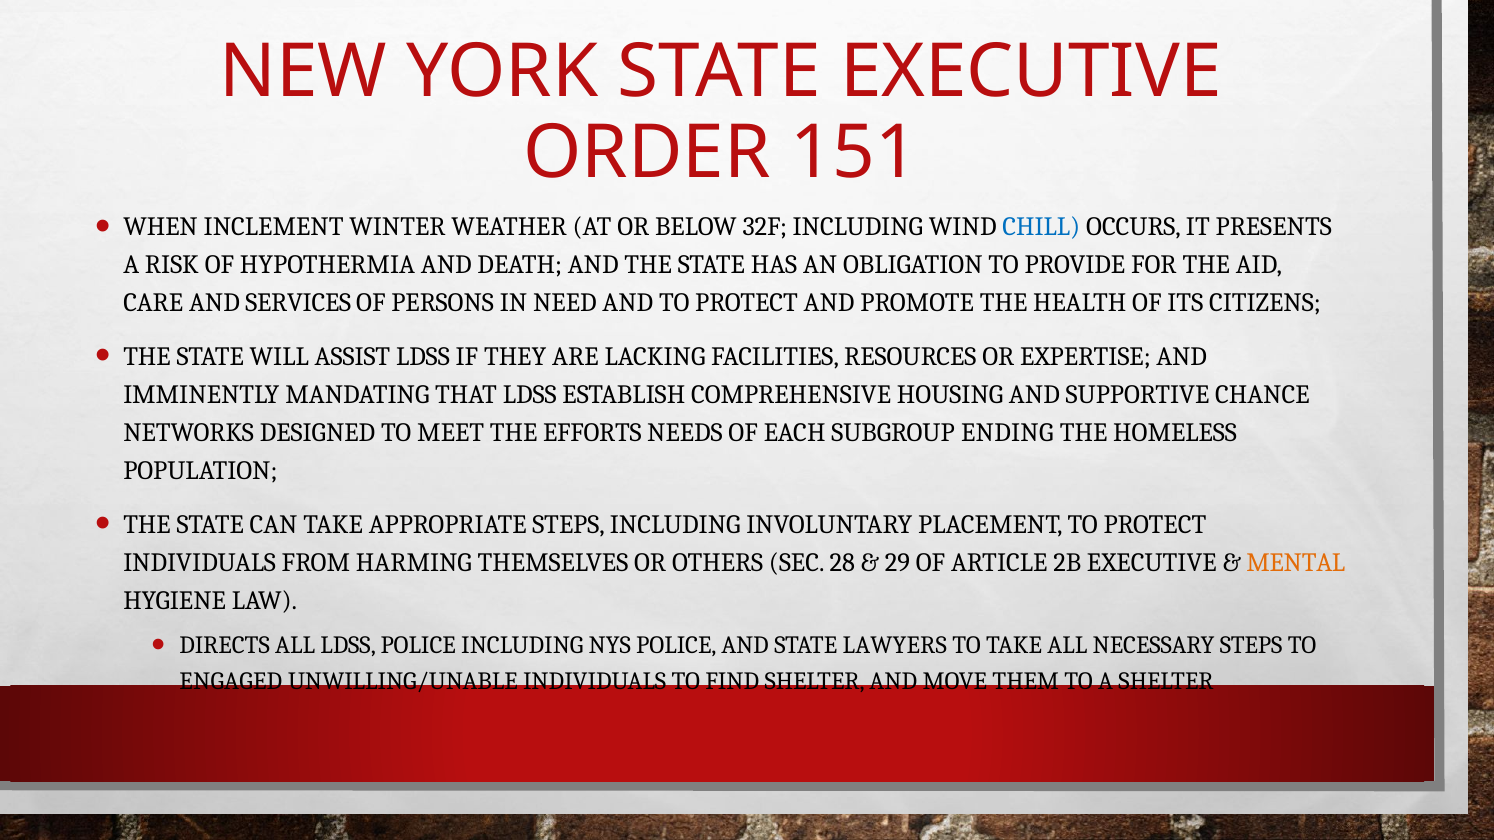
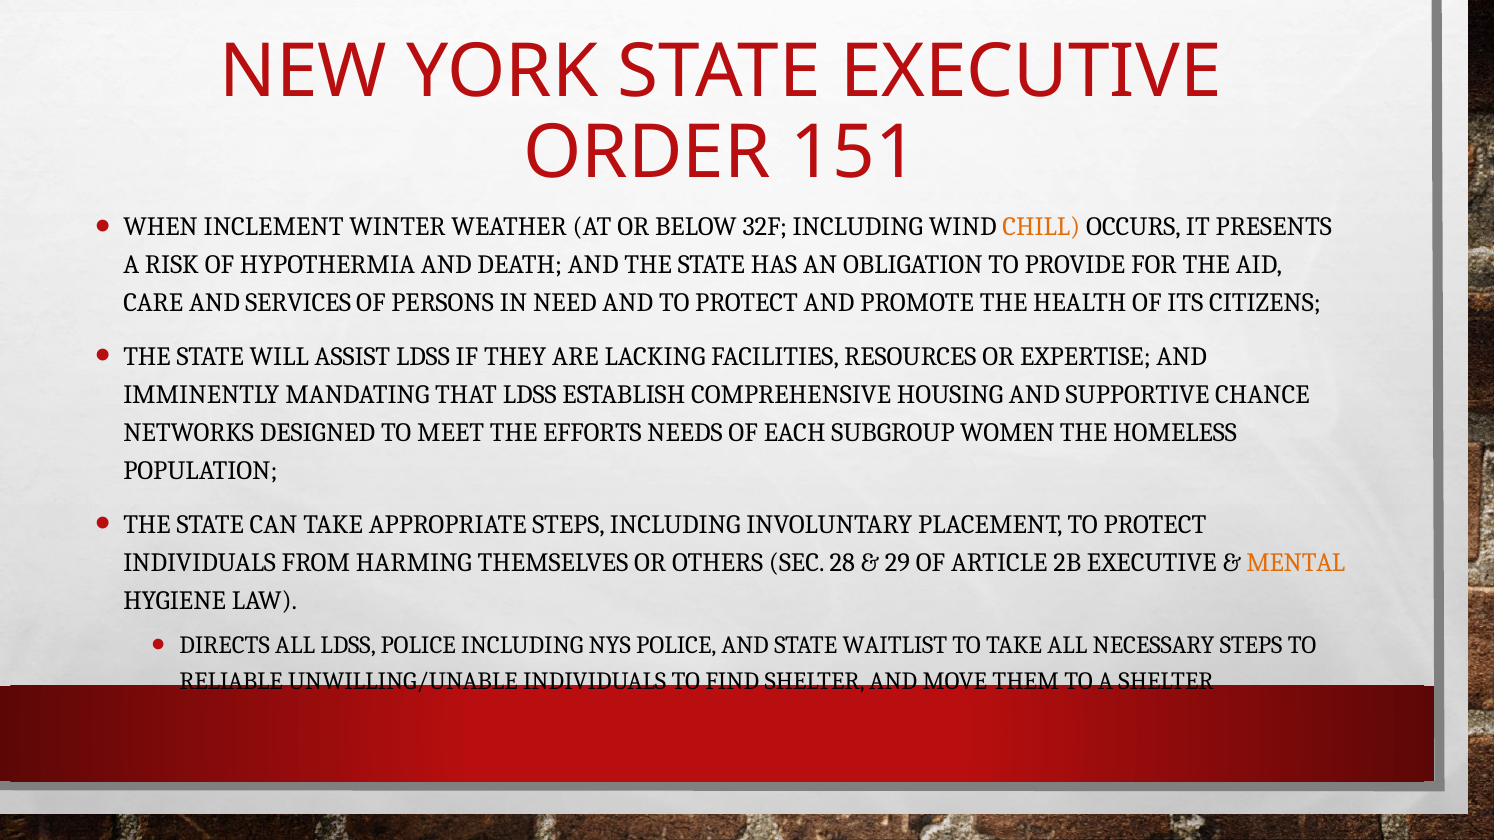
CHILL colour: blue -> orange (1041, 227)
ENDING: ENDING -> WOMEN (1007, 433)
LAWYERS: LAWYERS -> WAITLIST (895, 646)
ENGAGED: ENGAGED -> RELIABLE (231, 681)
